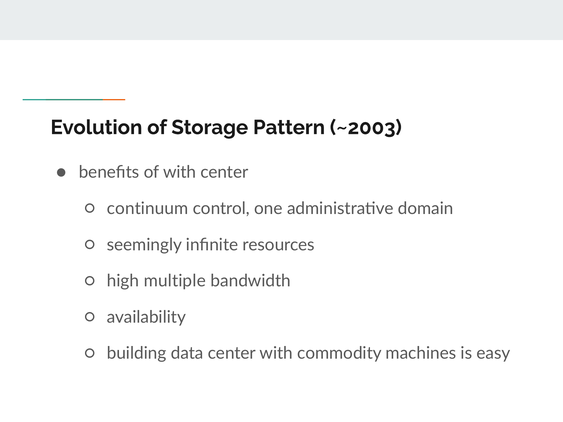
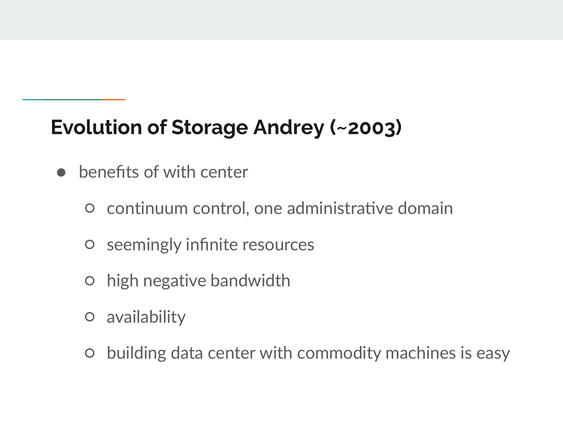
Pattern: Pattern -> Andrey (289, 128)
multiple: multiple -> negative (175, 281)
